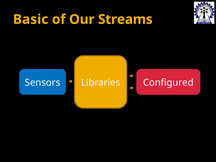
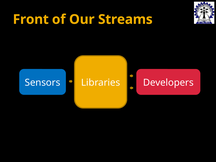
Basic: Basic -> Front (31, 19)
Configured: Configured -> Developers (168, 83)
